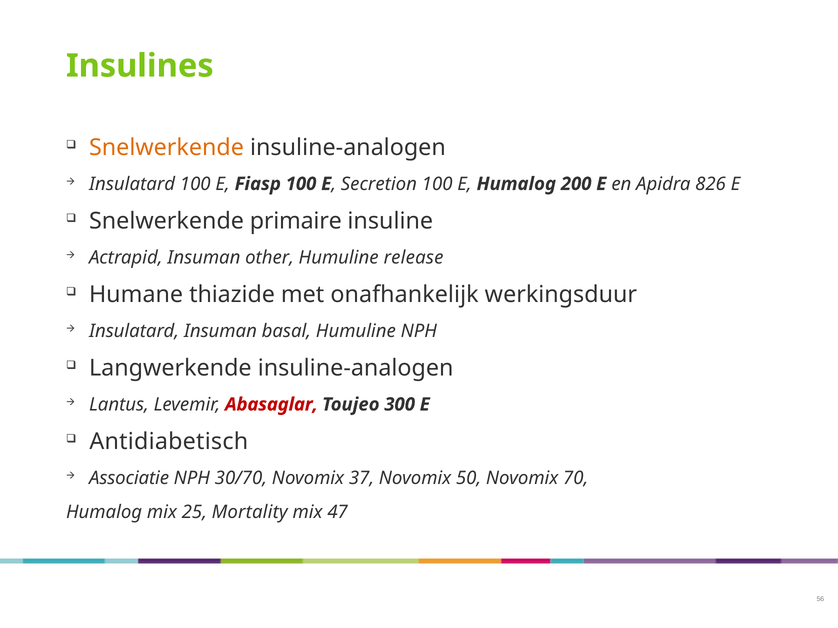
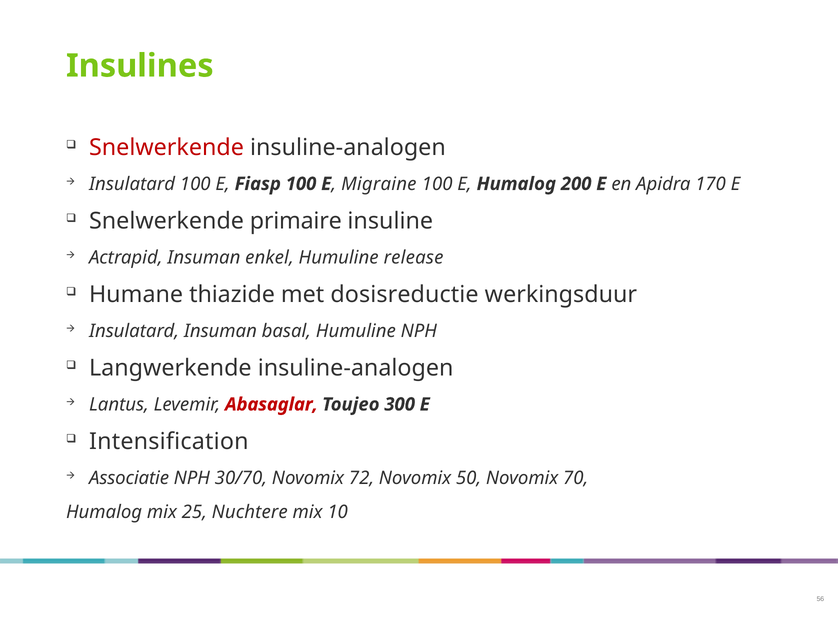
Snelwerkende colour: orange -> red (167, 148)
Secretion: Secretion -> Migraine (379, 184)
826: 826 -> 170 (711, 184)
other: other -> enkel (269, 258)
onafhankelijk: onafhankelijk -> dosisreductie (404, 295)
Antidiabetisch: Antidiabetisch -> Intensification (169, 442)
37: 37 -> 72 (362, 478)
Mortality: Mortality -> Nuchtere (250, 512)
47: 47 -> 10 (338, 512)
